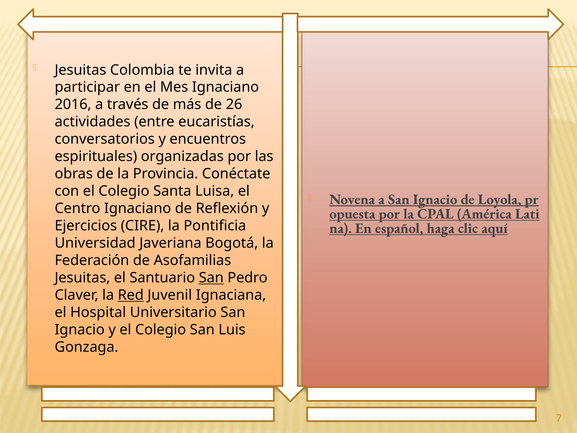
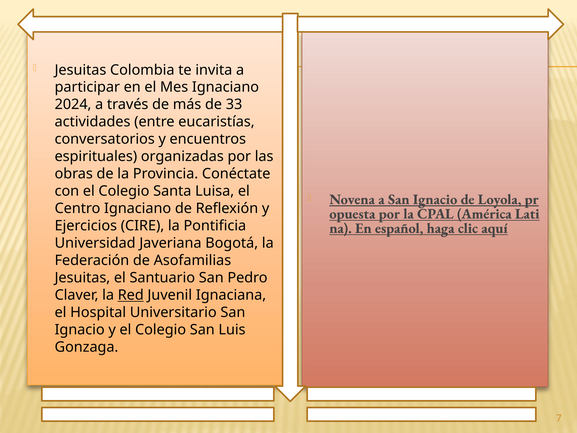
2016: 2016 -> 2024 (73, 104)
26: 26 -> 33 (234, 104)
San underline: present -> none (211, 278)
